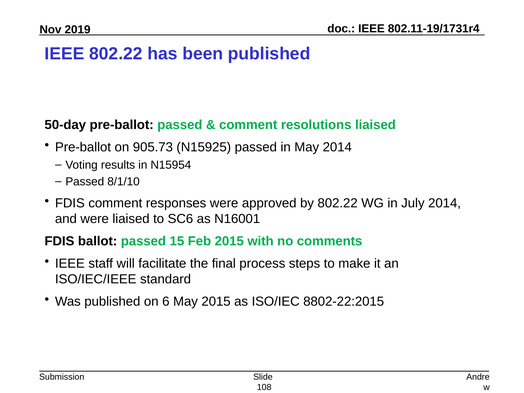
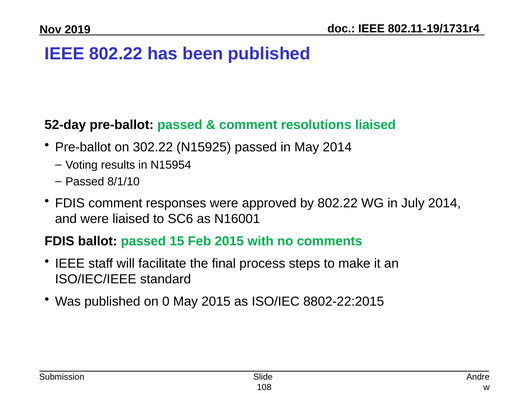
50-day: 50-day -> 52-day (65, 125)
905.73: 905.73 -> 302.22 (153, 147)
6: 6 -> 0 (166, 302)
